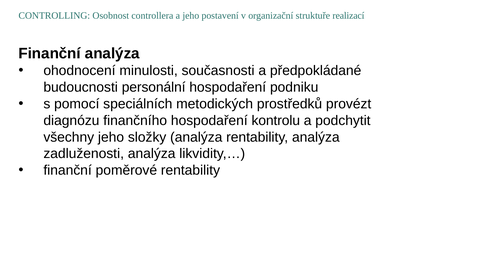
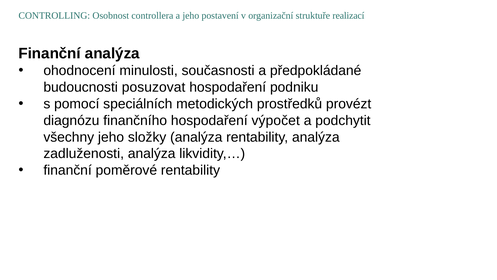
personální: personální -> posuzovat (154, 87)
kontrolu: kontrolu -> výpočet (276, 120)
